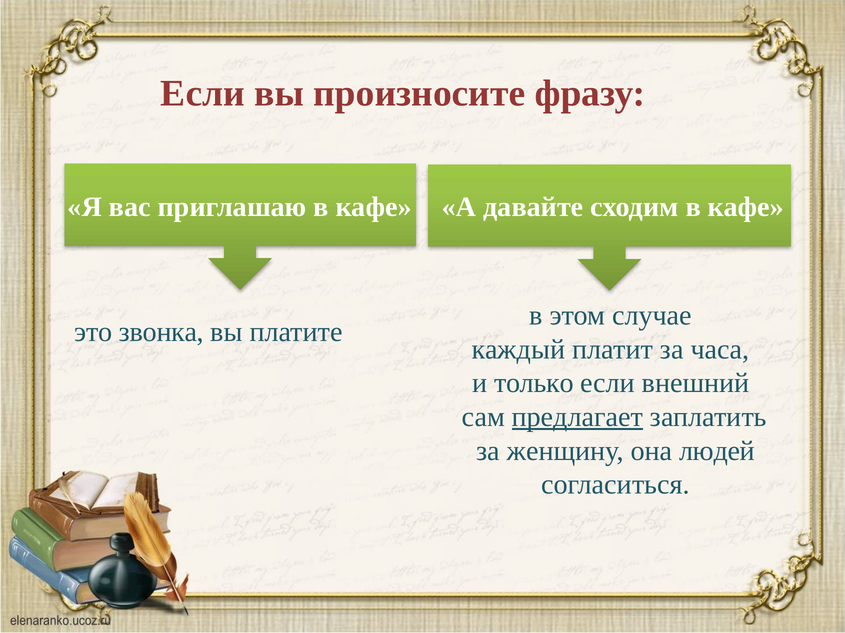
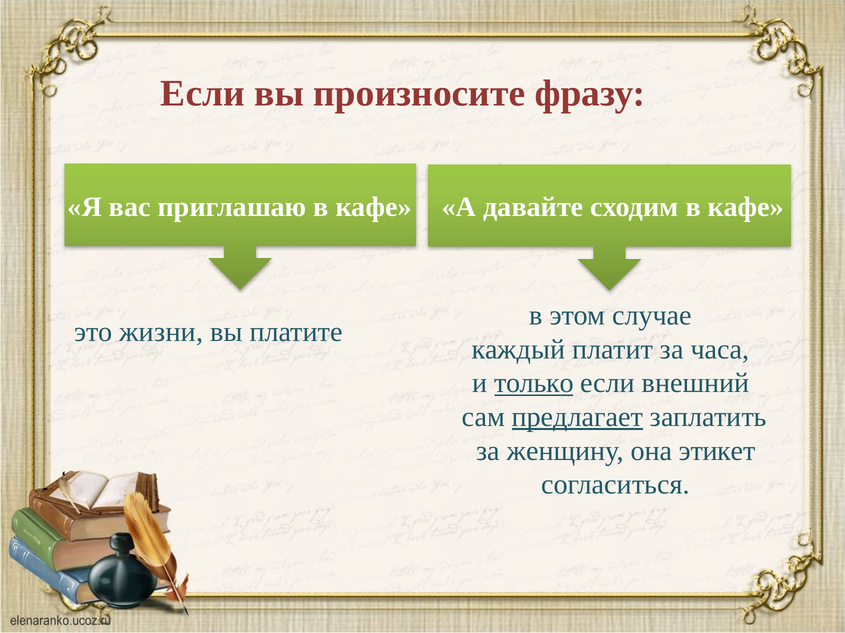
звонка: звонка -> жизни (161, 332)
только underline: none -> present (534, 384)
людей: людей -> этикет (717, 451)
